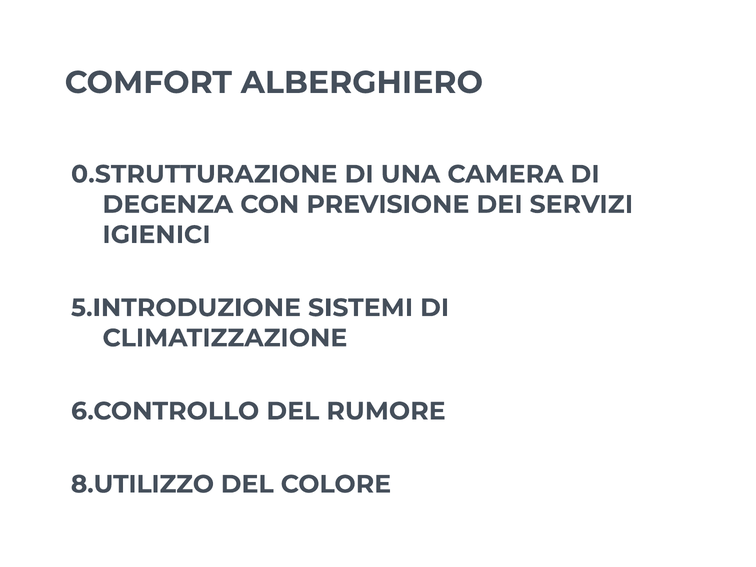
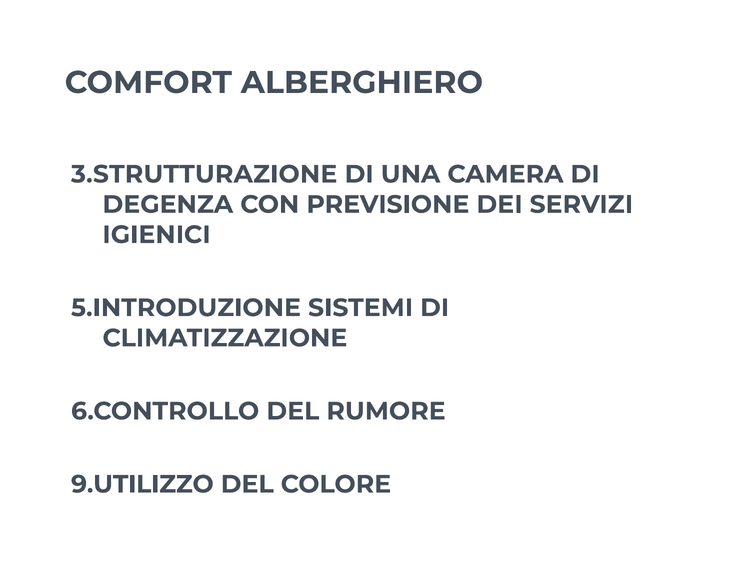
0.STRUTTURAZIONE: 0.STRUTTURAZIONE -> 3.STRUTTURAZIONE (204, 174)
8.UTILIZZO: 8.UTILIZZO -> 9.UTILIZZO (142, 484)
